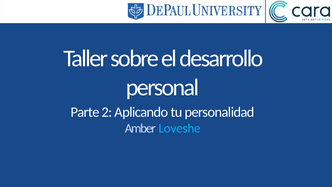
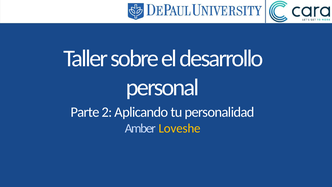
Loveshe colour: light blue -> yellow (180, 128)
